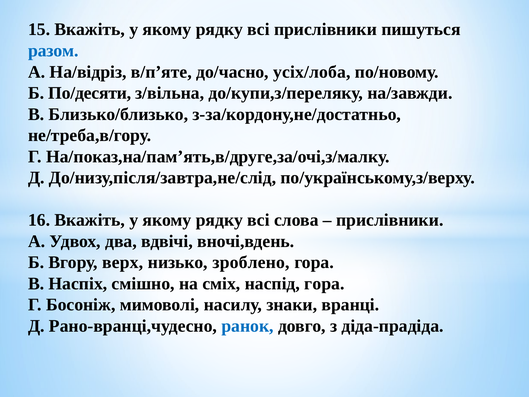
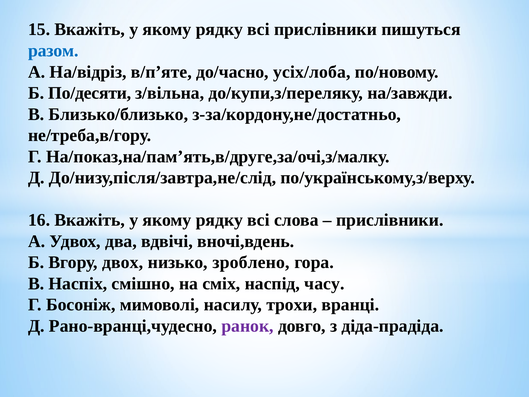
верх: верх -> двох (123, 262)
наспід гора: гора -> часу (324, 283)
знаки: знаки -> трохи (292, 305)
ранок colour: blue -> purple (248, 326)
